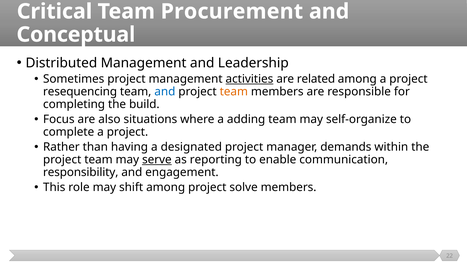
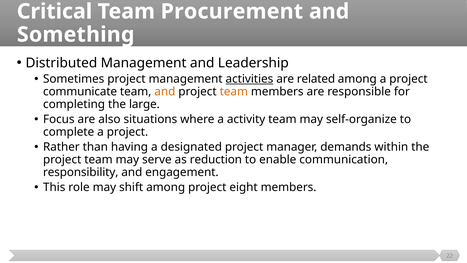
Conceptual: Conceptual -> Something (76, 35)
resequencing: resequencing -> communicate (80, 92)
and colour: blue -> orange (165, 92)
build: build -> large (144, 104)
adding: adding -> activity (246, 119)
serve underline: present -> none (157, 159)
reporting: reporting -> reduction (216, 159)
solve: solve -> eight (244, 187)
